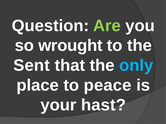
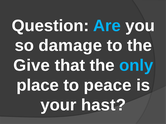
Are colour: light green -> light blue (107, 26)
wrought: wrought -> damage (70, 46)
Sent: Sent -> Give (32, 66)
